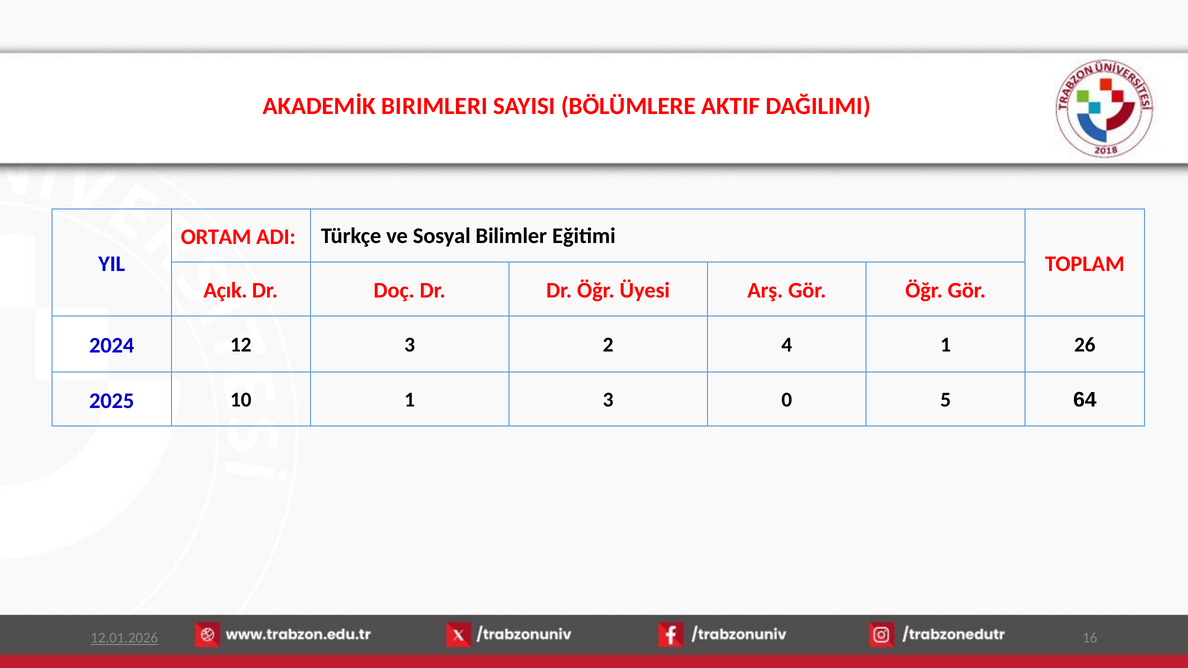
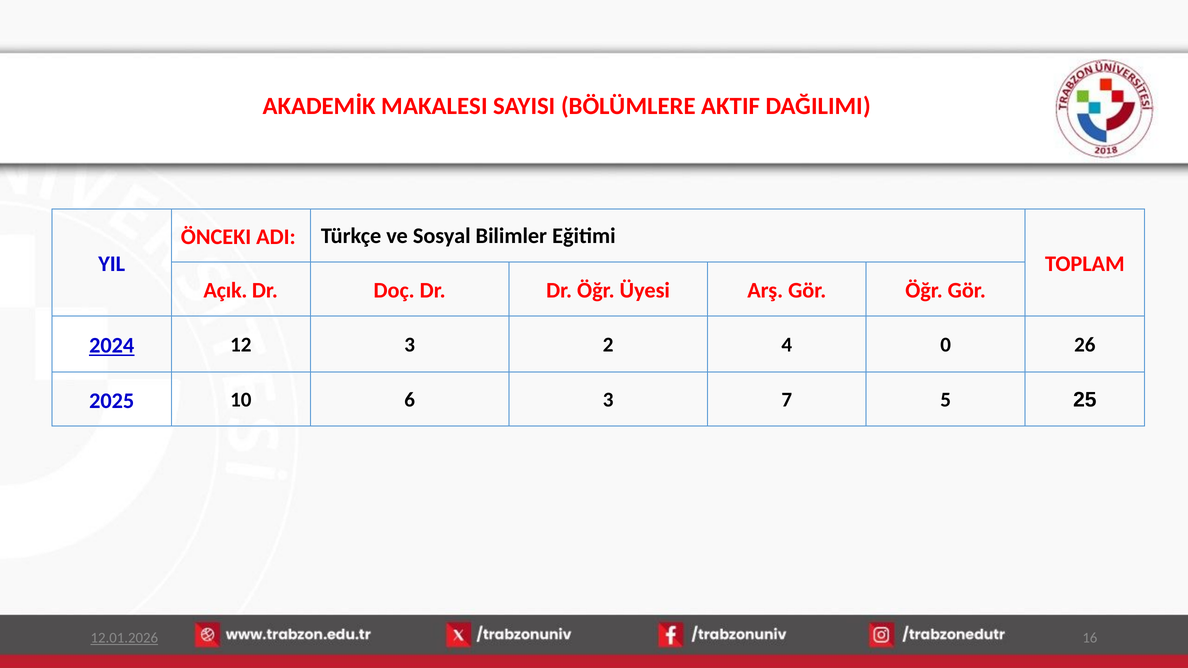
BIRIMLERI: BIRIMLERI -> MAKALESI (435, 106)
ORTAM: ORTAM -> ÖNCEKI (216, 237)
2024 underline: none -> present (112, 346)
4 1: 1 -> 0 (946, 345)
10 1: 1 -> 6 (410, 400)
0: 0 -> 7 (787, 400)
64: 64 -> 25 (1085, 400)
